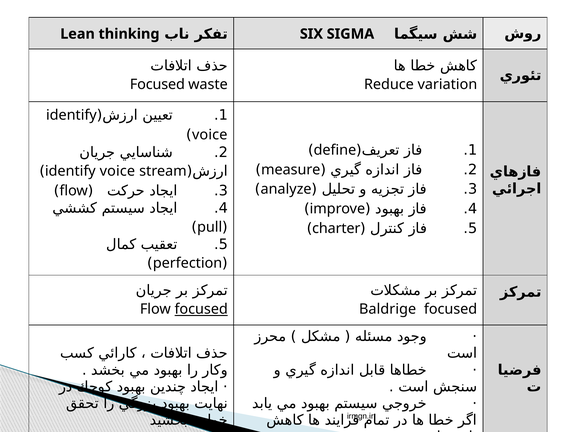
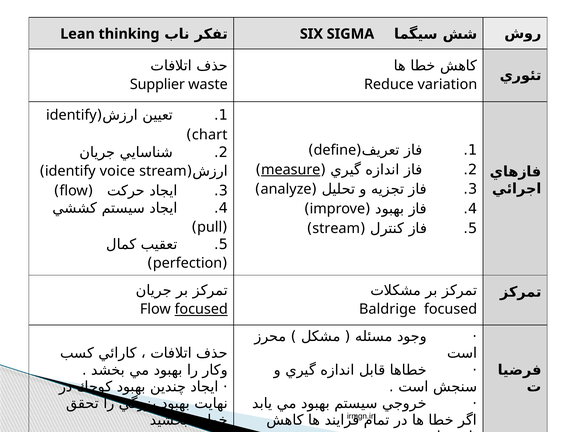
Focused: Focused -> Supplier (157, 84)
voice: voice -> chart (210, 135)
measure underline: none -> present (291, 170)
charter: charter -> stream (336, 228)
